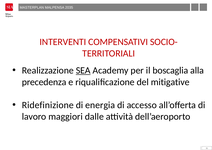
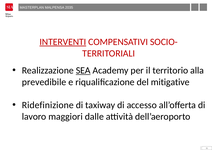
INTERVENTI underline: none -> present (63, 42)
boscaglia: boscaglia -> territorio (170, 70)
precedenza: precedenza -> prevedibile (44, 82)
energia: energia -> taxiway (100, 105)
